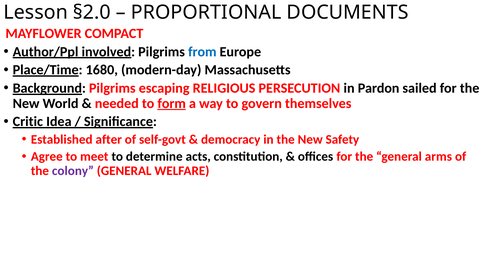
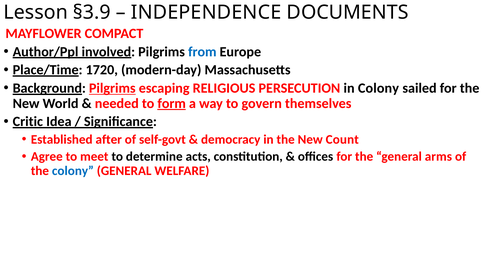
§2.0: §2.0 -> §3.9 (92, 12)
PROPORTIONAL: PROPORTIONAL -> INDEPENDENCE (206, 12)
1680: 1680 -> 1720 (102, 70)
Pilgrims underline: none -> present (112, 88)
in Pardon: Pardon -> Colony (378, 88)
Safety: Safety -> Count (342, 140)
colony colour: purple -> blue (73, 171)
